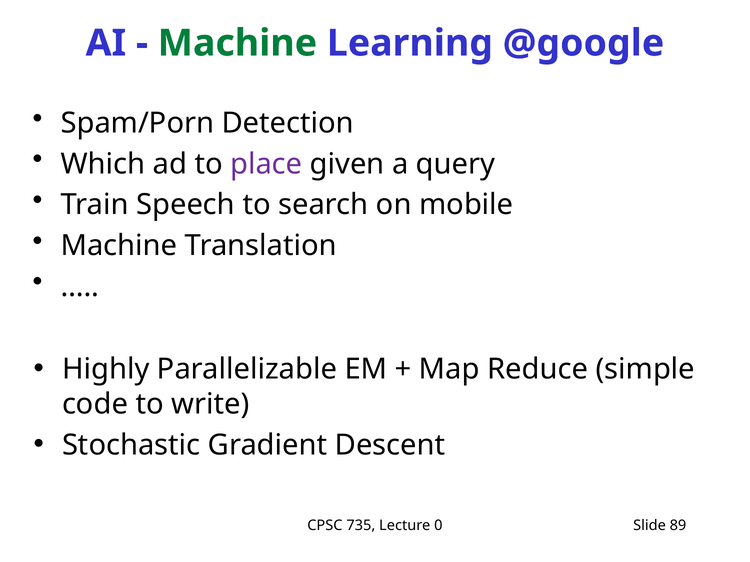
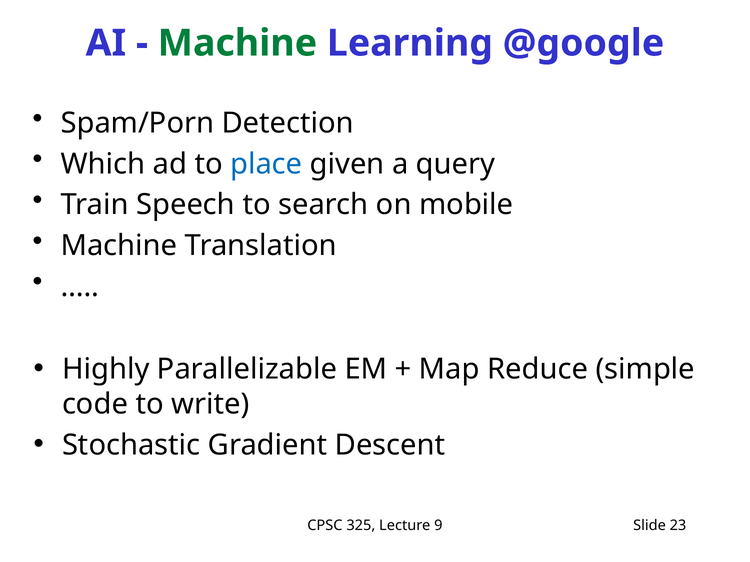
place colour: purple -> blue (266, 164)
735: 735 -> 325 (361, 526)
0: 0 -> 9 (438, 526)
89: 89 -> 23 (678, 526)
